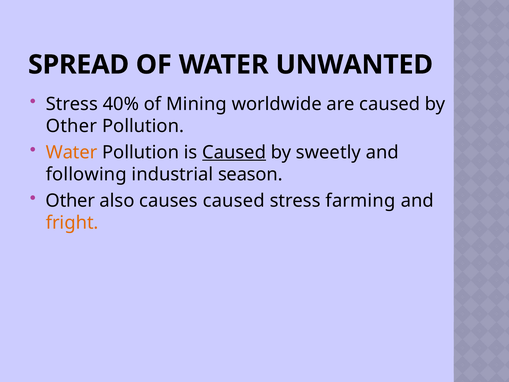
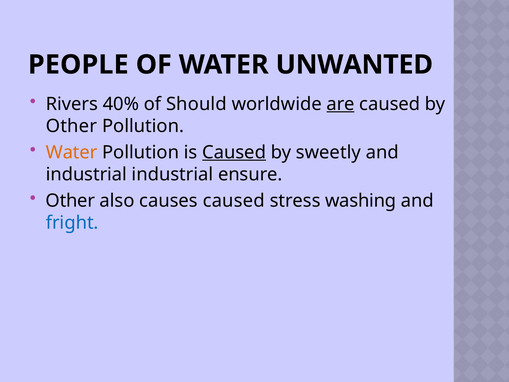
SPREAD: SPREAD -> PEOPLE (78, 65)
Stress: Stress -> Rivers (72, 104)
Mining: Mining -> Should (196, 104)
are underline: none -> present (341, 104)
following: following -> industrial (86, 174)
season: season -> ensure (250, 174)
farming: farming -> washing (361, 201)
fright colour: orange -> blue (72, 223)
